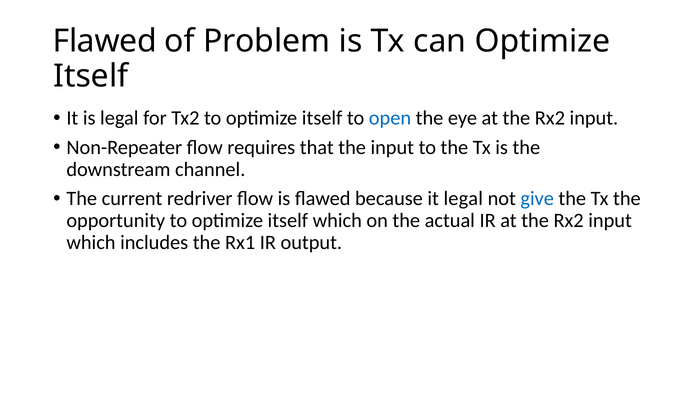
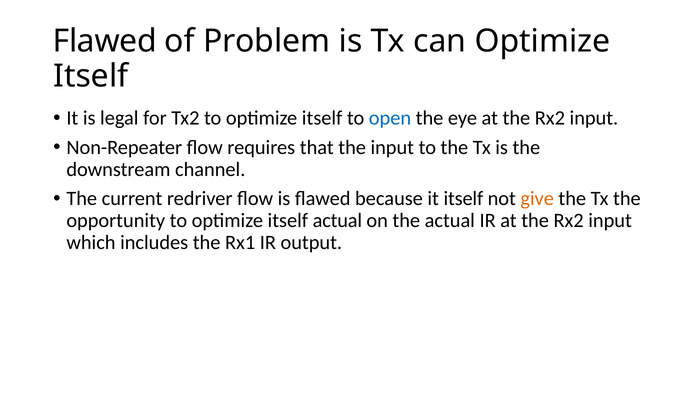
it legal: legal -> itself (463, 199)
give colour: blue -> orange (537, 199)
itself which: which -> actual (337, 221)
